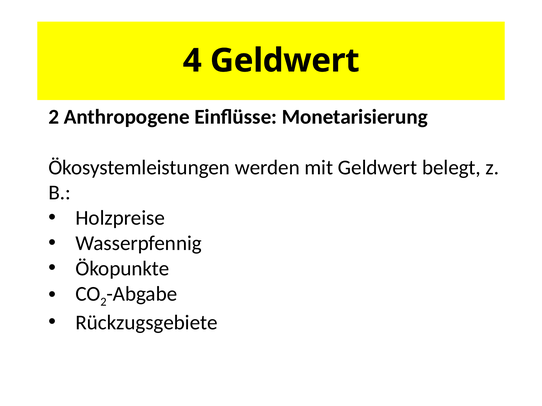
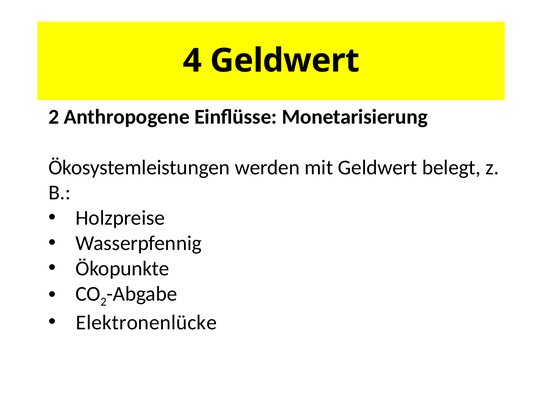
Rückzugsgebiete: Rückzugsgebiete -> Elektronenlücke (146, 323)
